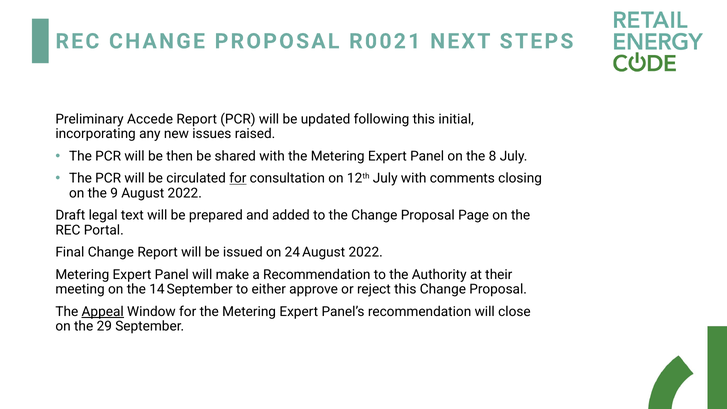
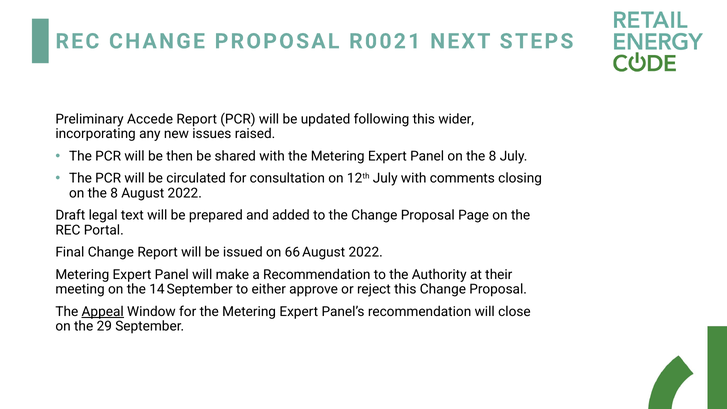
initial: initial -> wider (456, 119)
for underline: present -> none (238, 178)
9: 9 -> 8 (114, 193)
24: 24 -> 66 (292, 252)
